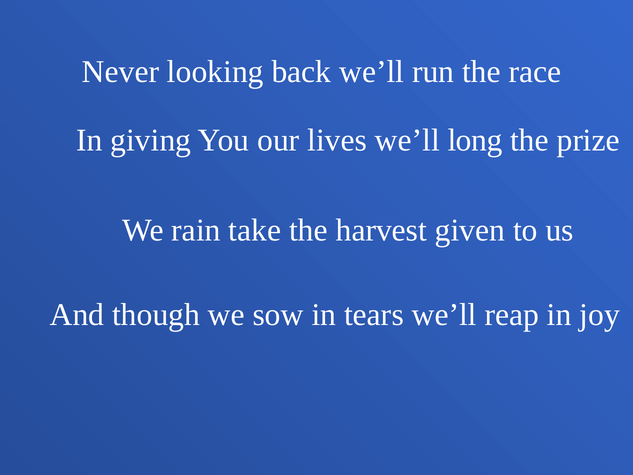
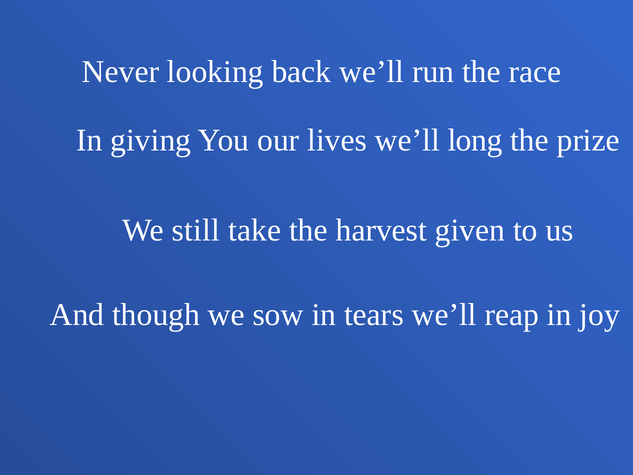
rain: rain -> still (196, 230)
